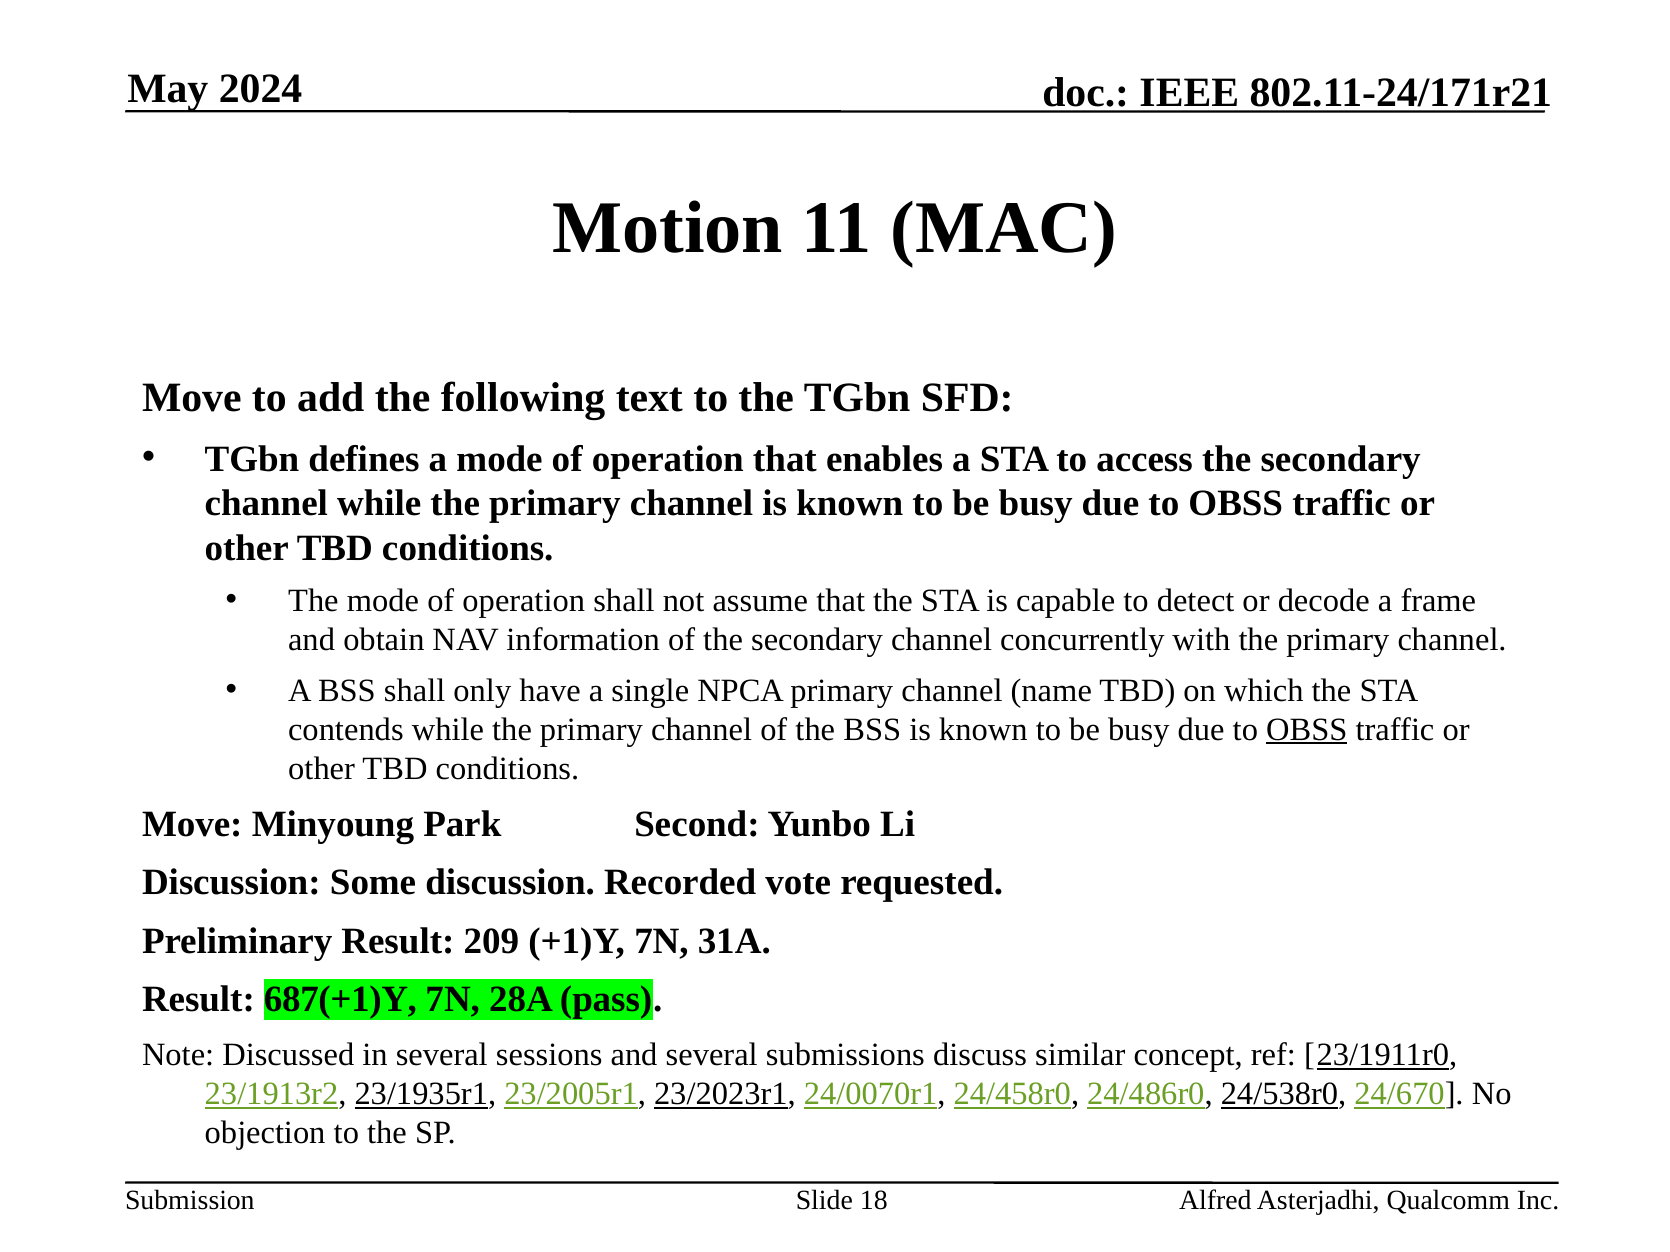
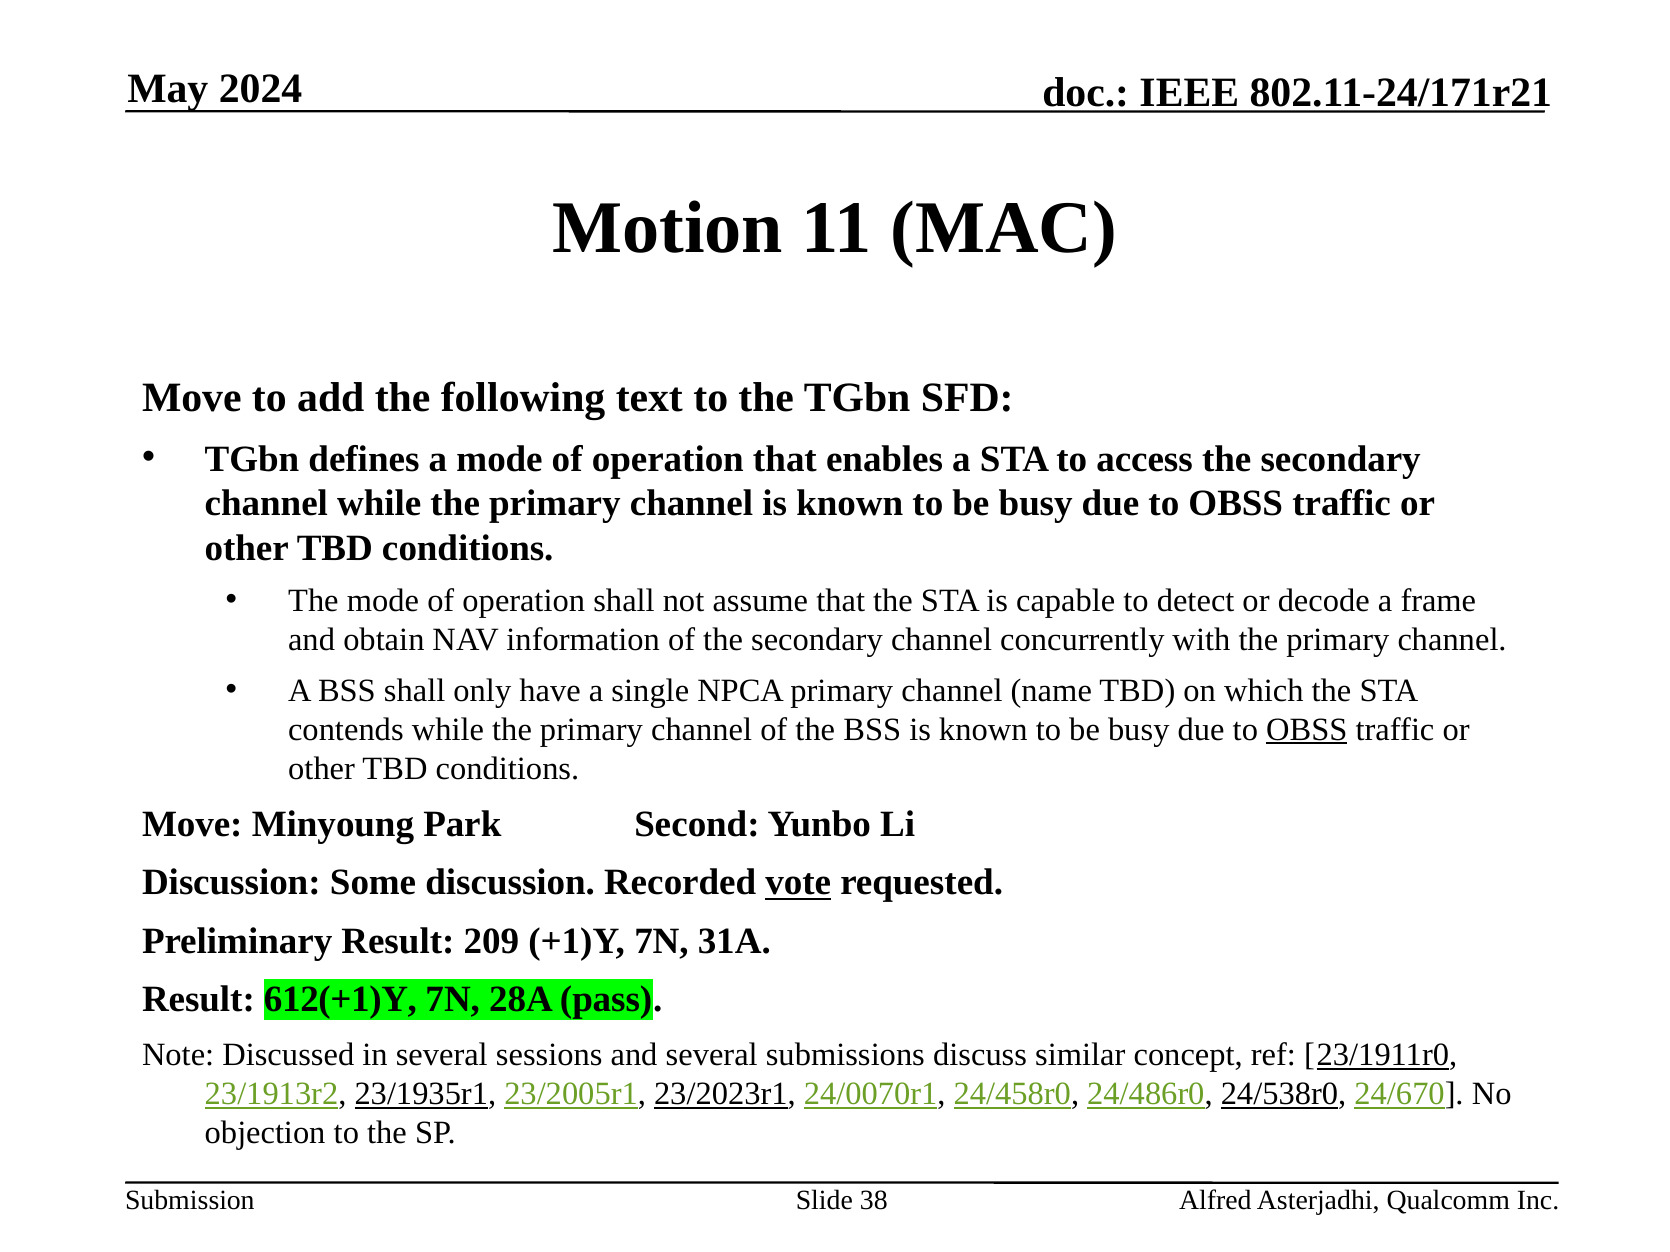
vote underline: none -> present (798, 883)
687(+1)Y: 687(+1)Y -> 612(+1)Y (340, 1000)
18: 18 -> 38 (874, 1201)
